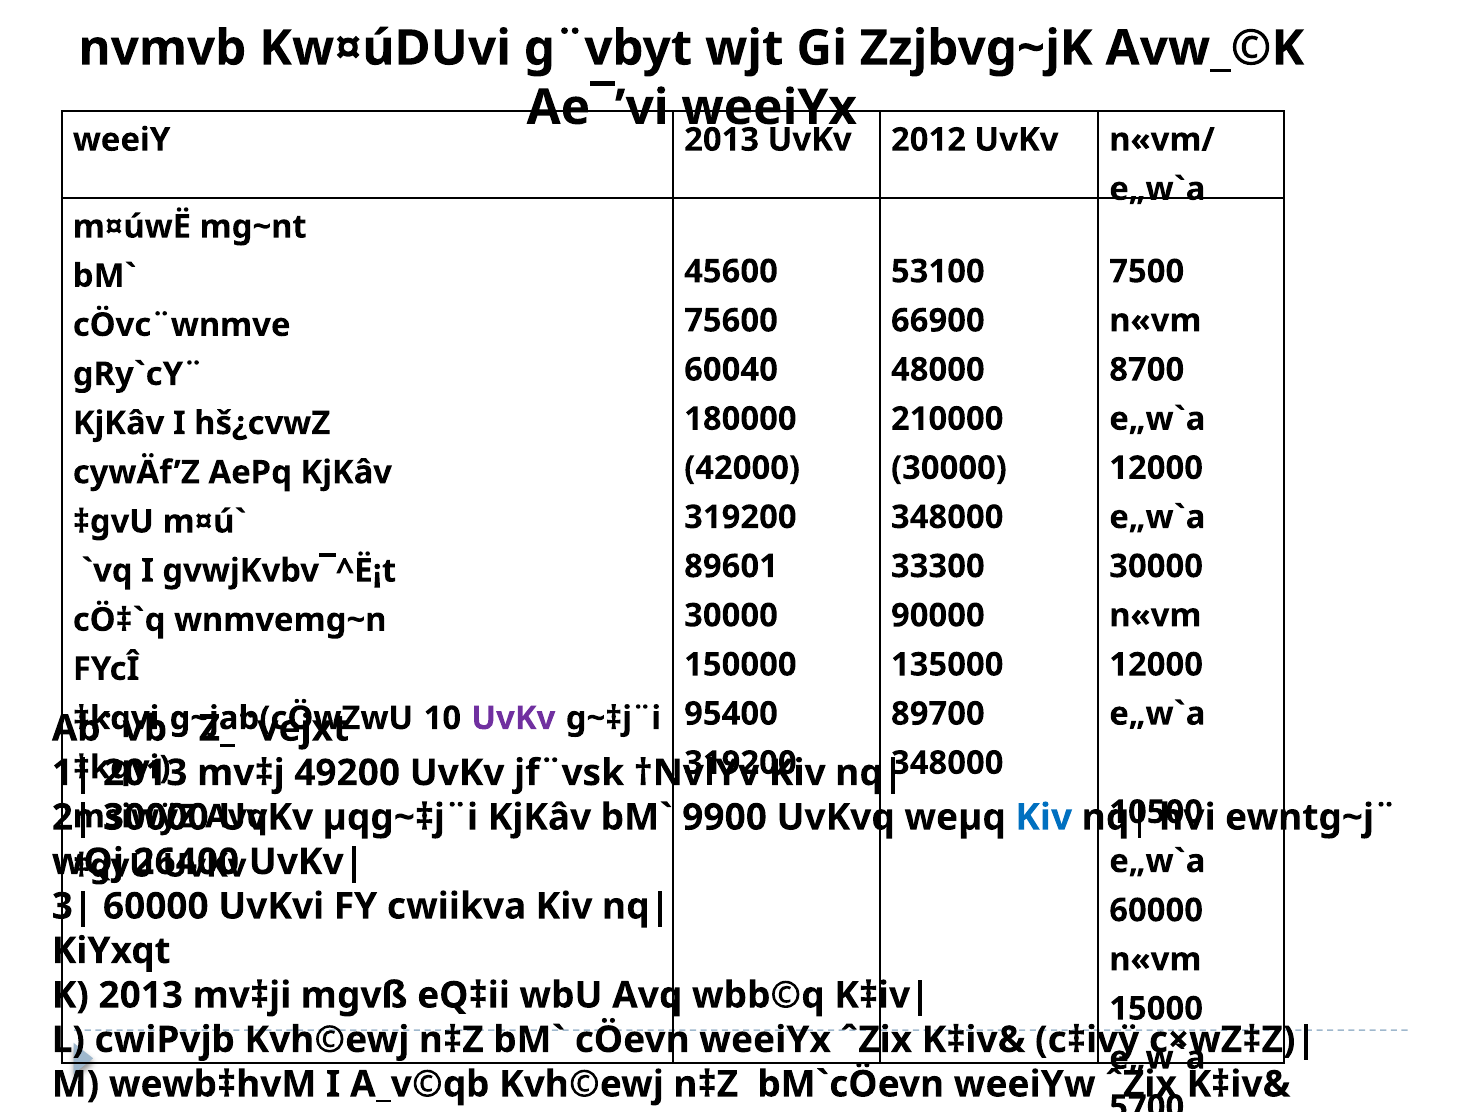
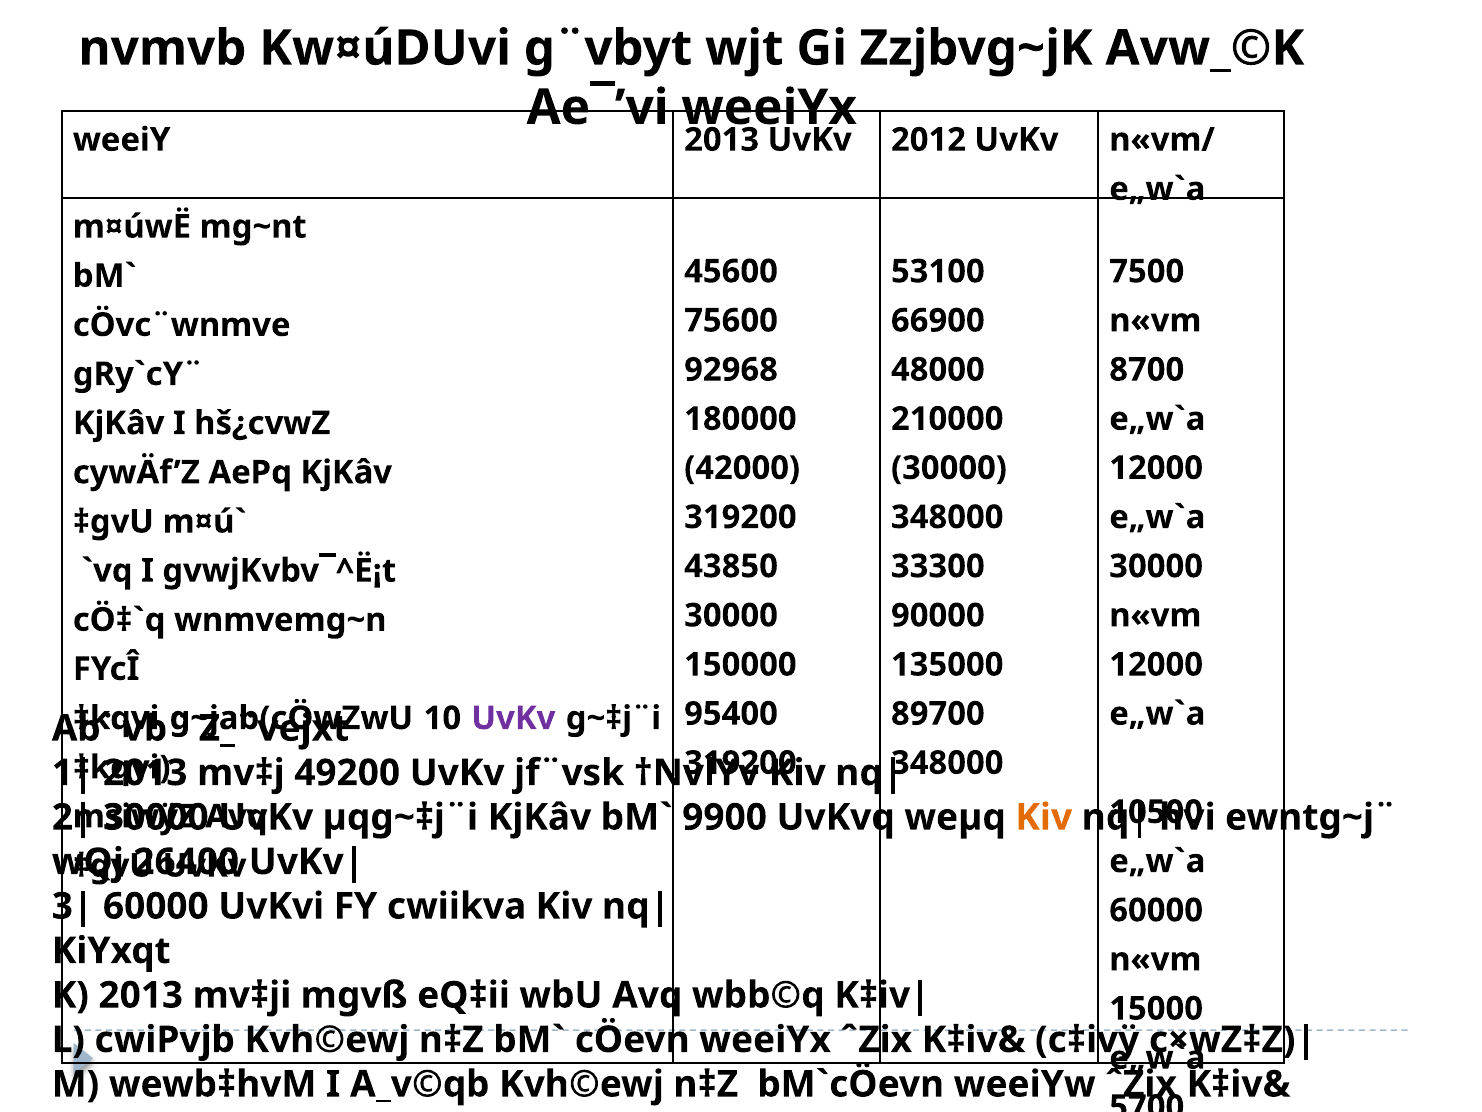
60040: 60040 -> 92968 (731, 370)
89601: 89601 -> 43850 (731, 566)
Kiv colour: blue -> orange (1044, 817)
